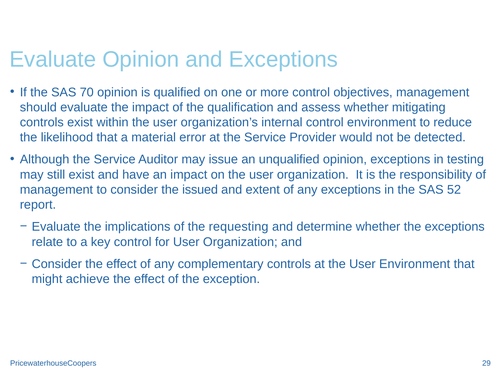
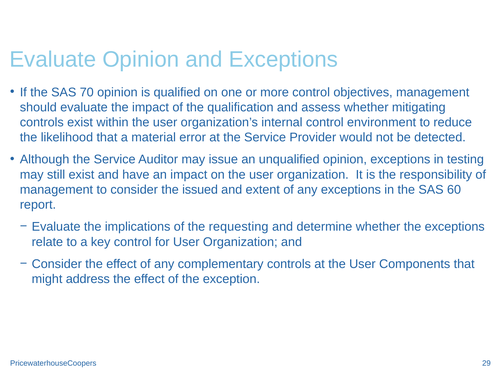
52: 52 -> 60 (454, 189)
User Environment: Environment -> Components (415, 264)
achieve: achieve -> address (88, 279)
